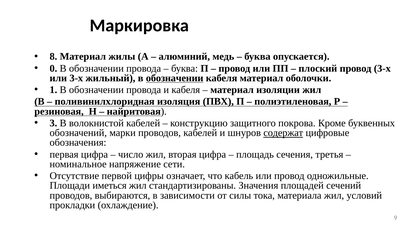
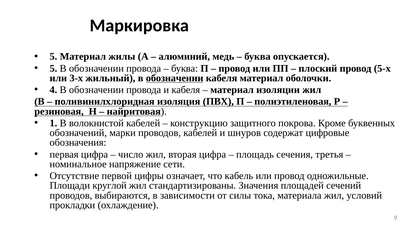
8: 8 -> 5 (53, 57)
0: 0 -> 5 (53, 68)
провод 3-х: 3-х -> 5-х (382, 68)
1: 1 -> 4 (53, 90)
3: 3 -> 1 (53, 123)
содержат underline: present -> none (283, 133)
иметься: иметься -> круглой (110, 186)
